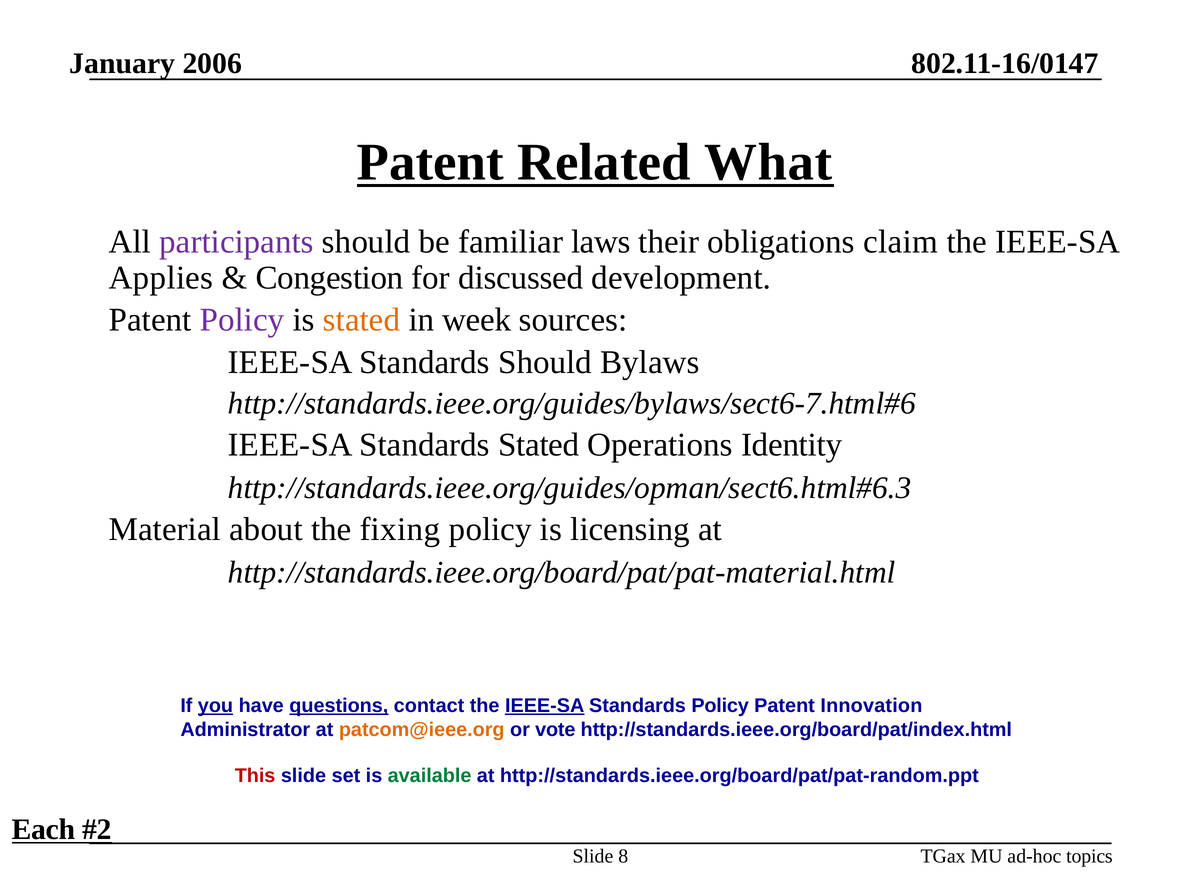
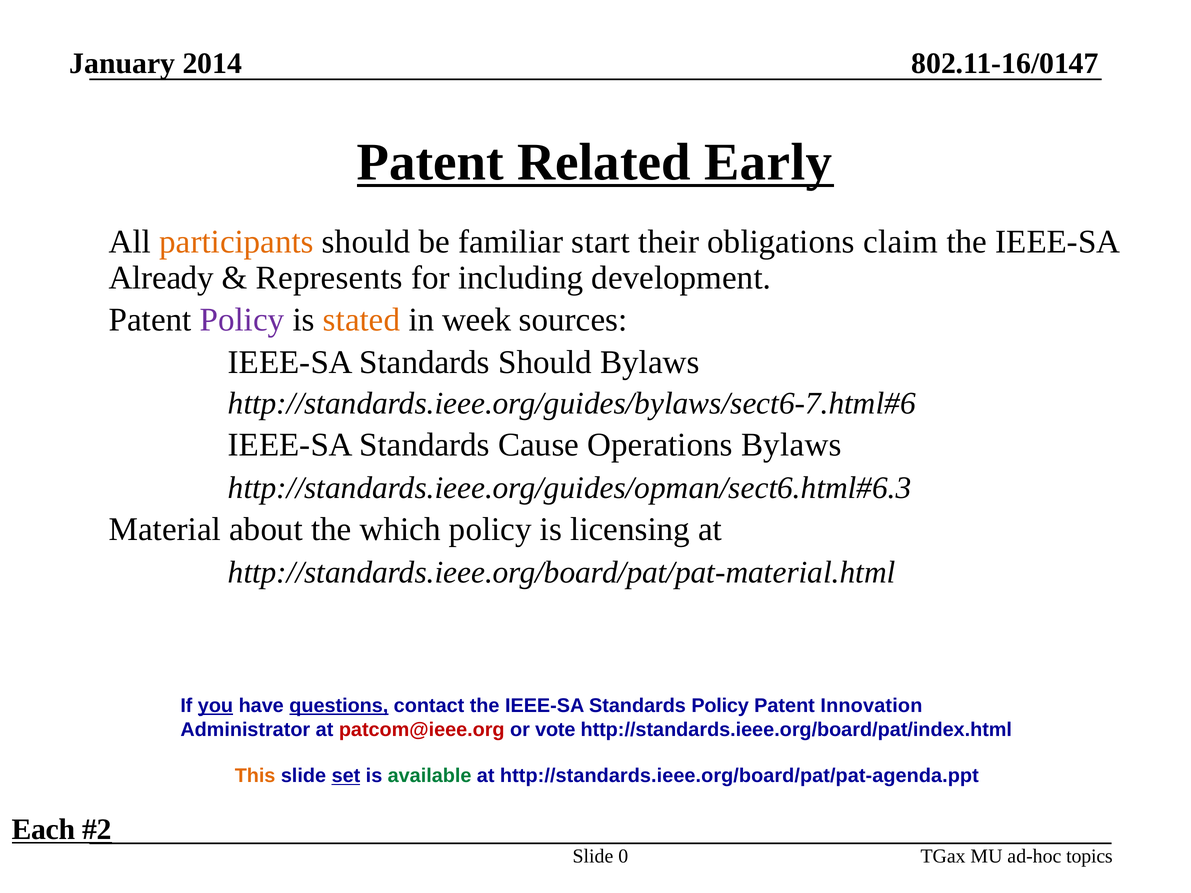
2006: 2006 -> 2014 (212, 64)
What: What -> Early (768, 162)
participants colour: purple -> orange (237, 242)
laws: laws -> start (601, 242)
Applies: Applies -> Already (161, 278)
Congestion: Congestion -> Represents (329, 278)
discussed: discussed -> including (521, 278)
Standards Stated: Stated -> Cause (539, 445)
Operations Identity: Identity -> Bylaws (791, 445)
fixing: fixing -> which (400, 530)
IEEE-SA underline: present -> none (545, 706)
patcom@ieee.org colour: orange -> red (422, 730)
This colour: red -> orange (255, 776)
set underline: none -> present (346, 776)
http://standards.ieee.org/board/pat/pat-random.ppt: http://standards.ieee.org/board/pat/pat-random.ppt -> http://standards.ieee.org/board/pat/pat-agenda.ppt (739, 776)
8: 8 -> 0 (623, 857)
